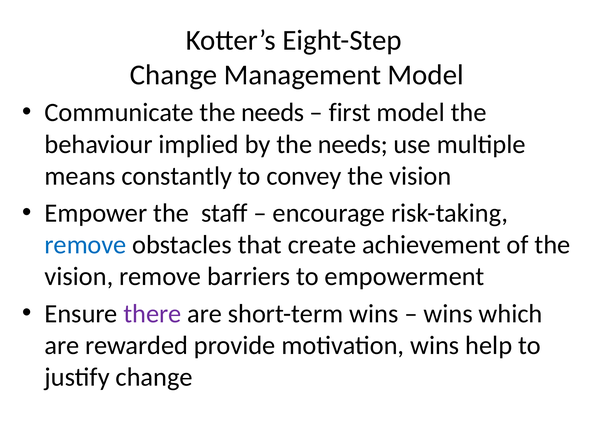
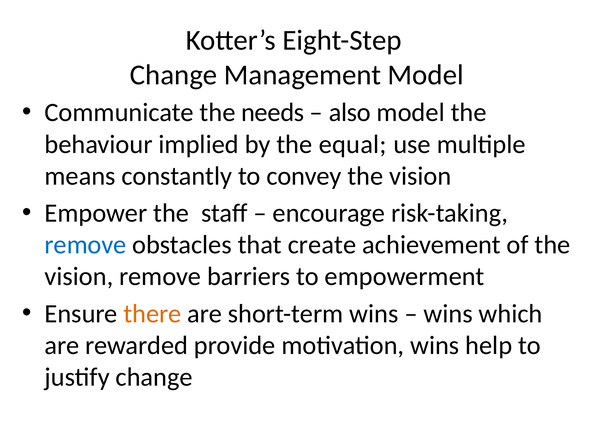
first: first -> also (350, 112)
by the needs: needs -> equal (353, 144)
there colour: purple -> orange (152, 313)
